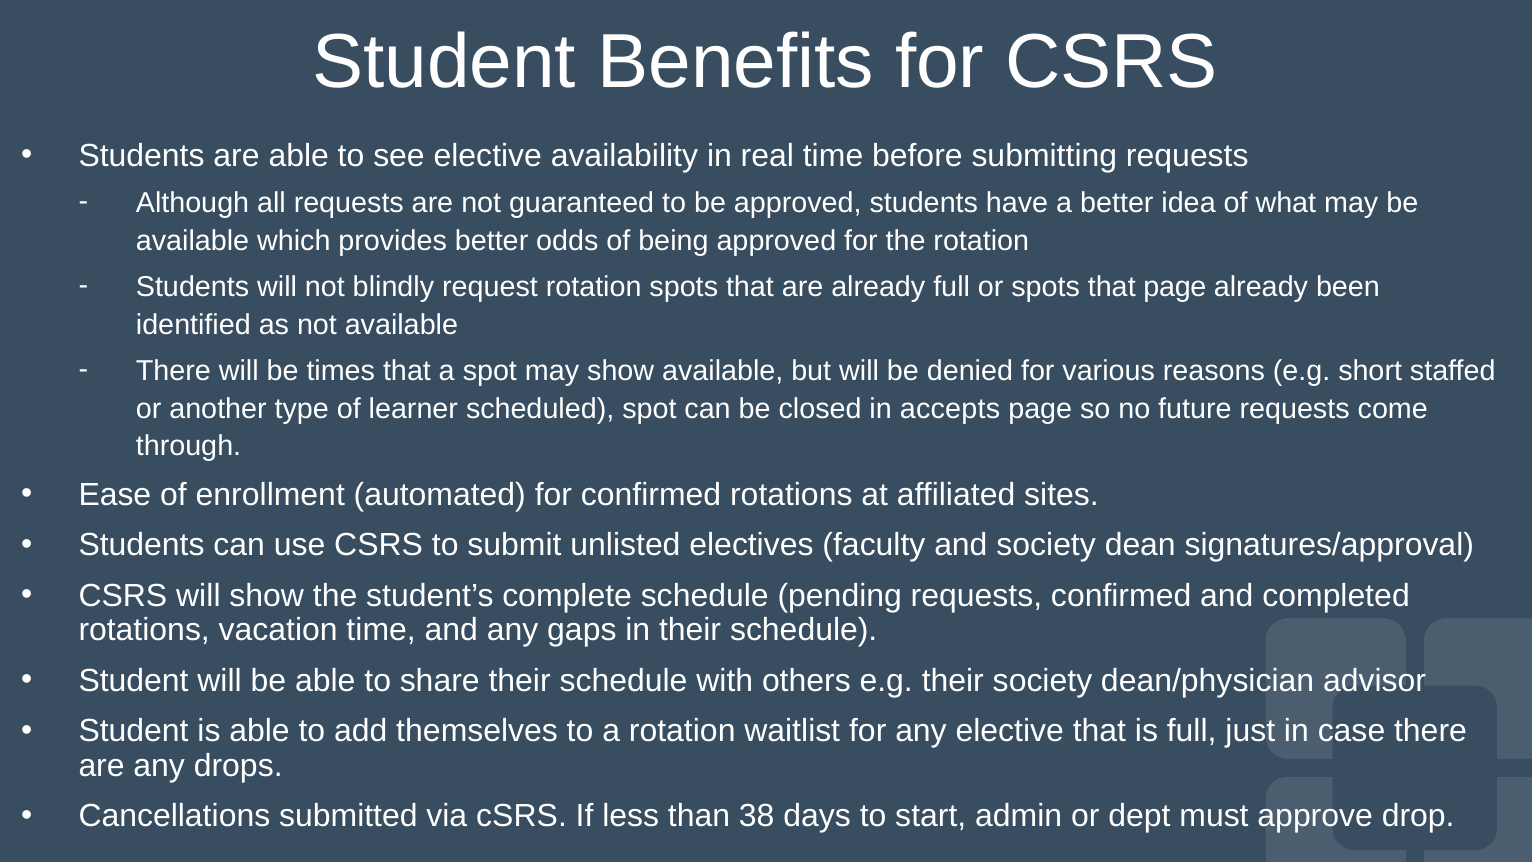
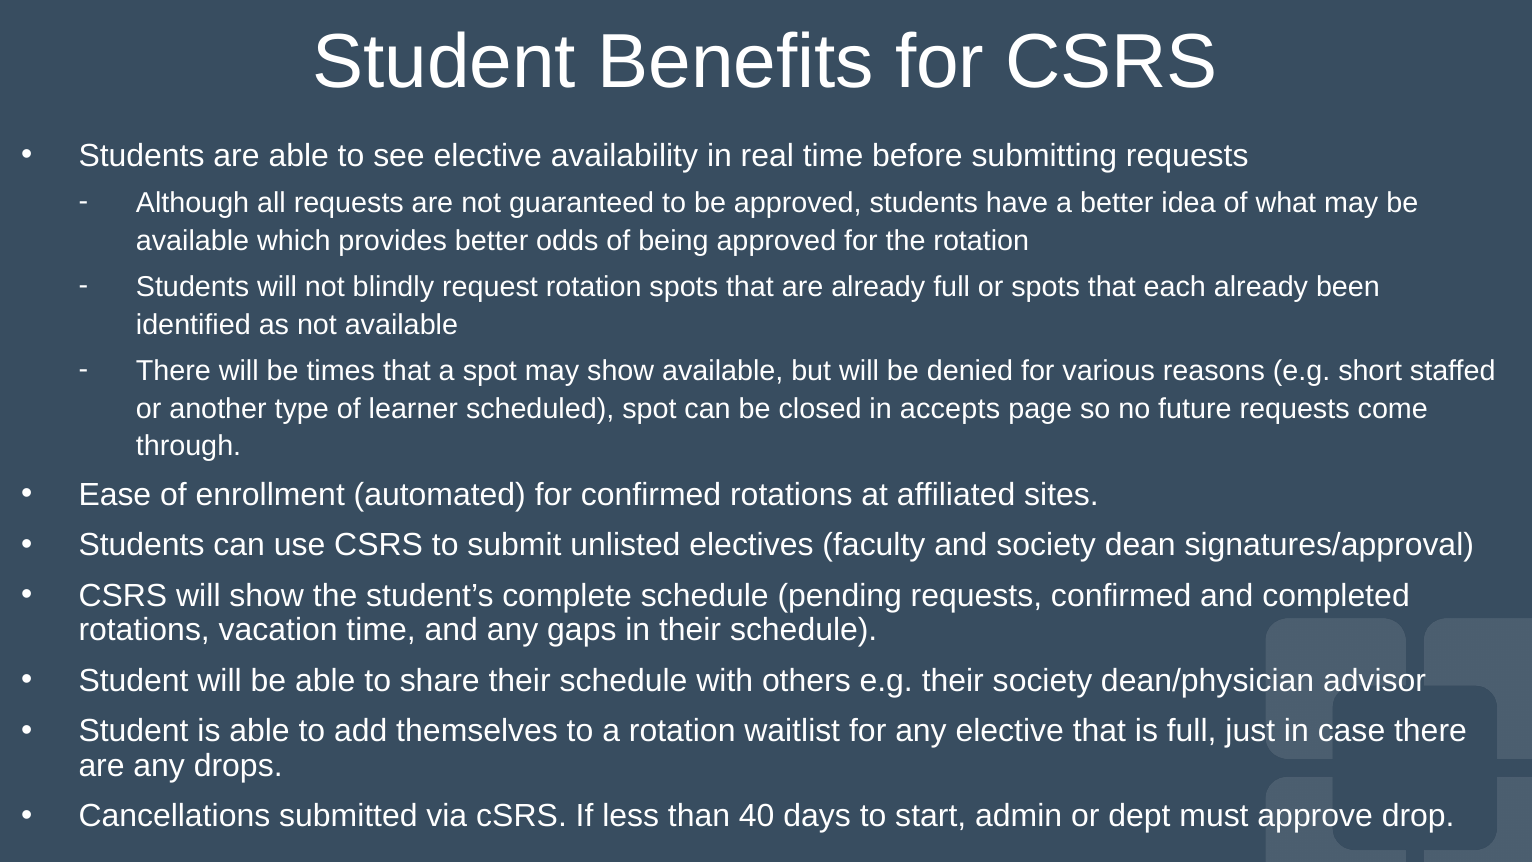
that page: page -> each (1175, 287)
38: 38 -> 40 (757, 816)
